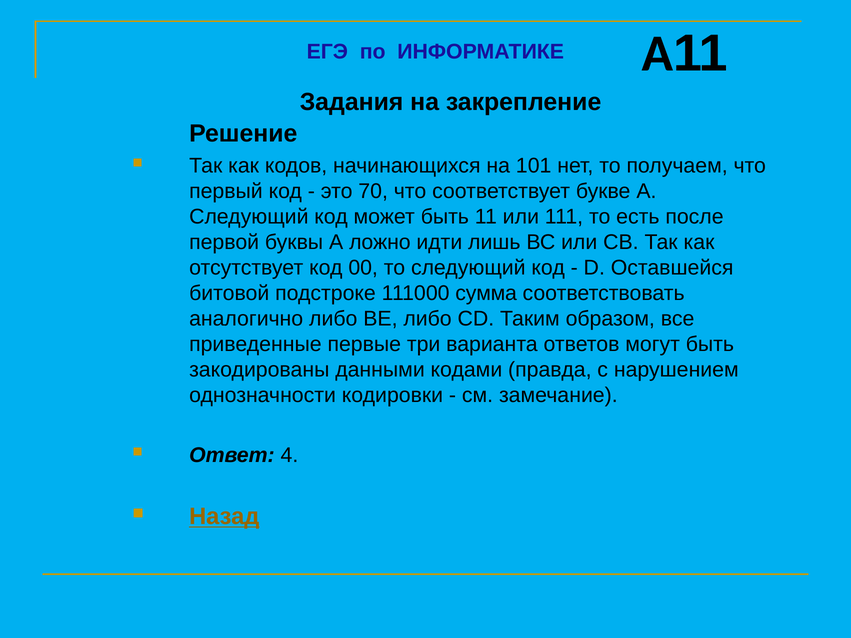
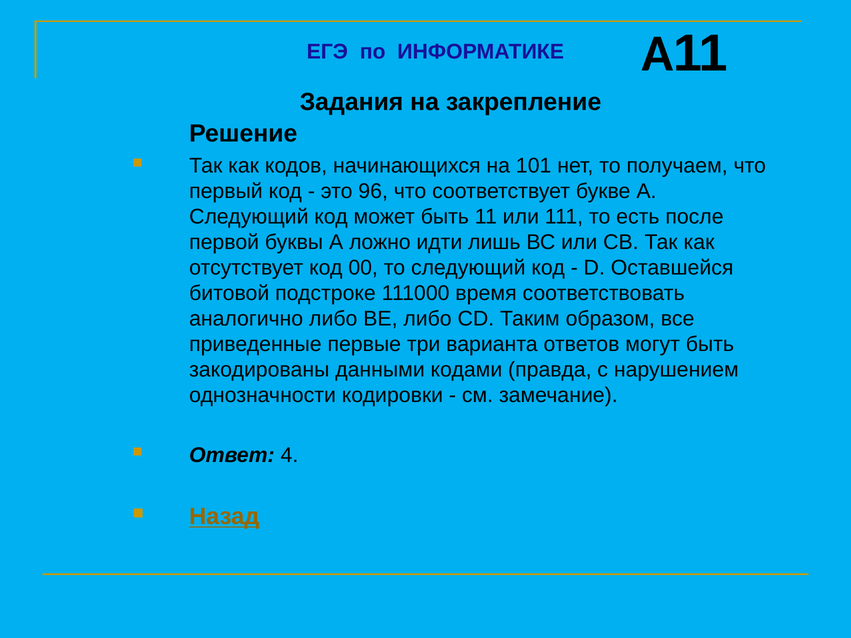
70: 70 -> 96 (373, 191)
сумма: сумма -> время (486, 293)
